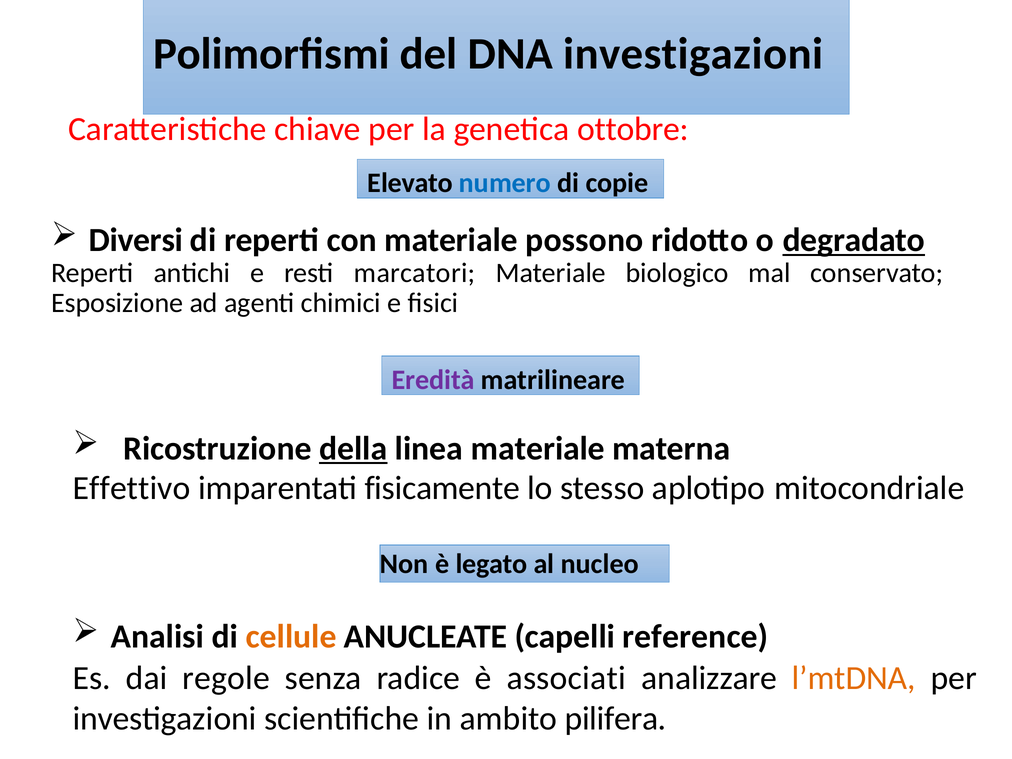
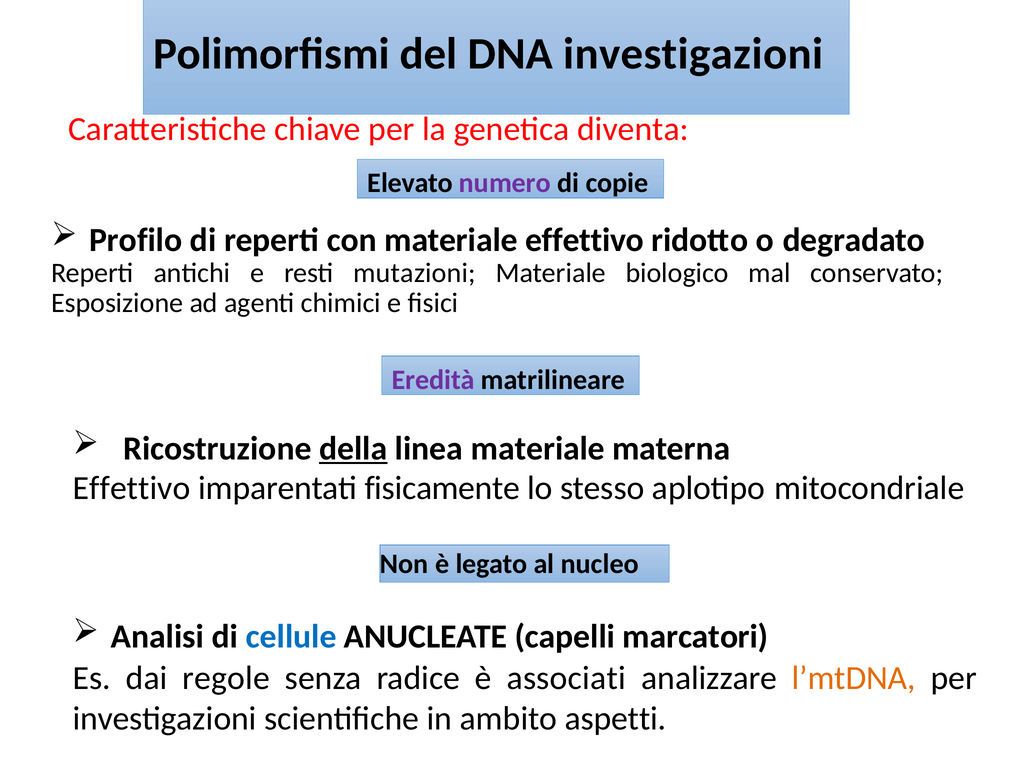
ottobre: ottobre -> diventa (633, 129)
numero colour: blue -> purple (505, 183)
Diversi: Diversi -> Profilo (136, 240)
materiale possono: possono -> effettivo (585, 240)
degradato underline: present -> none (854, 240)
marcatori: marcatori -> mutazioni (415, 273)
cellule colour: orange -> blue (291, 637)
reference: reference -> marcatori (695, 637)
pilifera: pilifera -> aspetti (615, 719)
